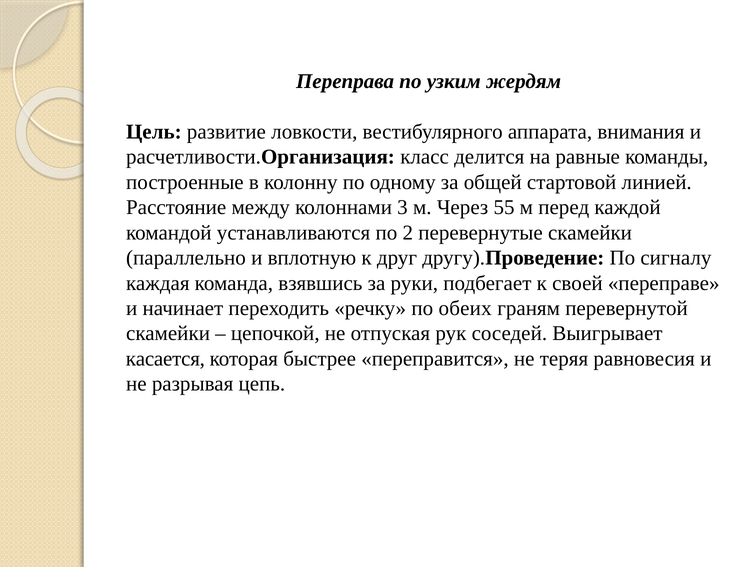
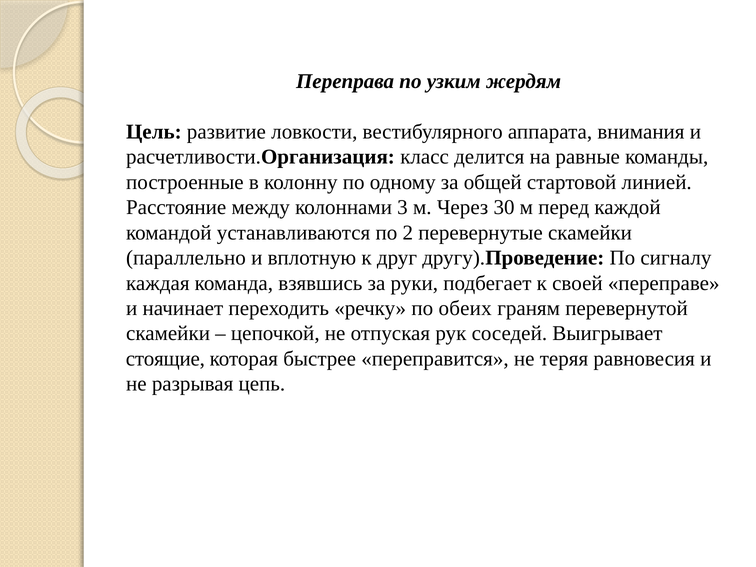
55: 55 -> 30 (504, 207)
касается: касается -> стоящие (165, 359)
